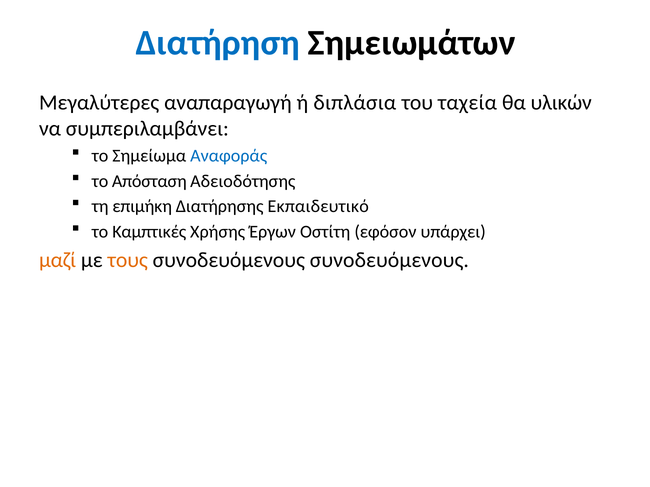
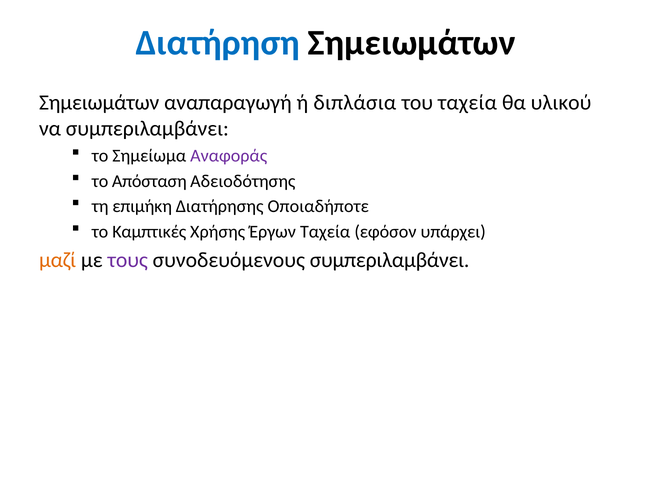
Μεγαλύτερες: Μεγαλύτερες -> Σημειωμάτων (99, 103)
υλικών: υλικών -> υλικού (561, 103)
Αναφοράς colour: blue -> purple (229, 156)
Εκπαιδευτικό: Εκπαιδευτικό -> Οποιαδήποτε (318, 207)
Έργων Οστίτη: Οστίτη -> Ταχεία (325, 232)
τους colour: orange -> purple (128, 260)
συνοδευόμενους συνοδευόμενους: συνοδευόμενους -> συμπεριλαμβάνει (390, 260)
